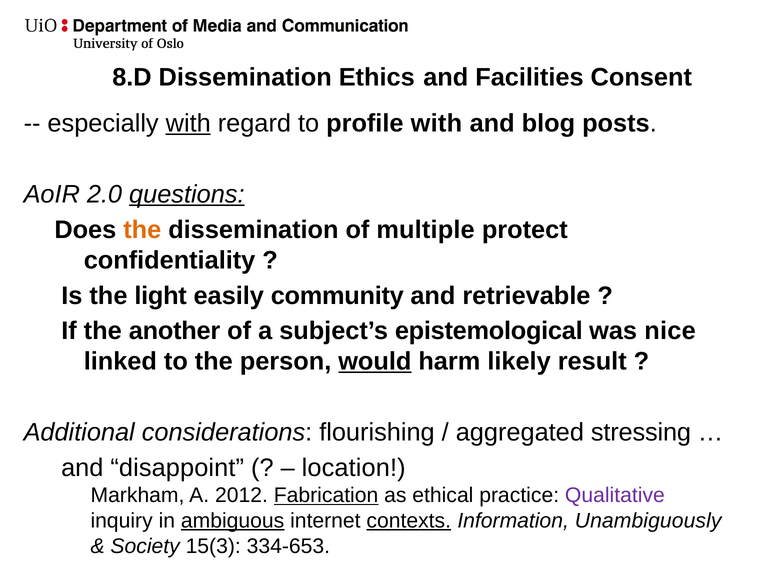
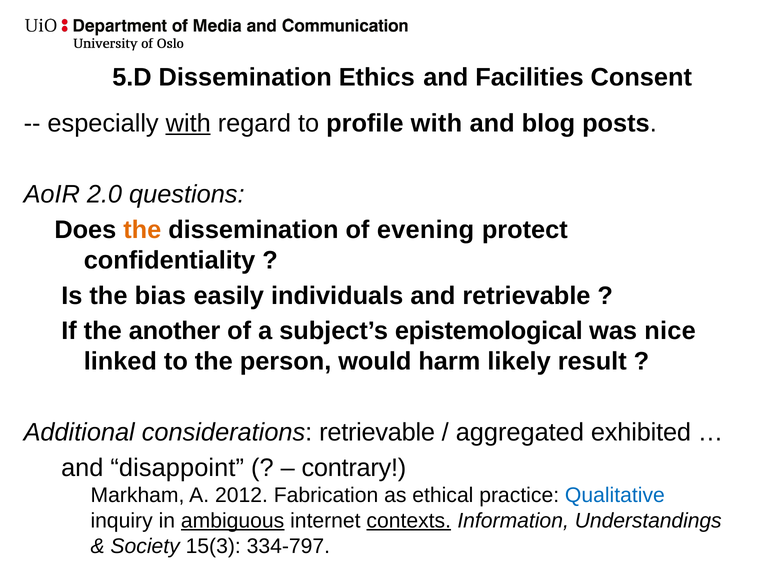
8.D: 8.D -> 5.D (132, 77)
questions underline: present -> none (187, 194)
multiple: multiple -> evening (426, 230)
light: light -> bias (160, 296)
community: community -> individuals (337, 296)
would underline: present -> none (375, 361)
considerations flourishing: flourishing -> retrievable (377, 432)
stressing: stressing -> exhibited (641, 432)
location: location -> contrary (354, 468)
Fabrication underline: present -> none (326, 495)
Qualitative colour: purple -> blue (615, 495)
Unambiguously: Unambiguously -> Understandings (648, 521)
334-653: 334-653 -> 334-797 (288, 546)
